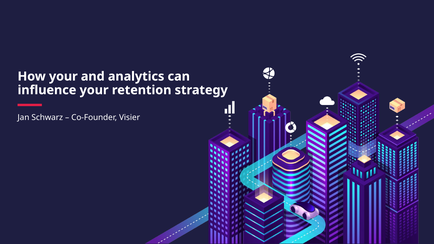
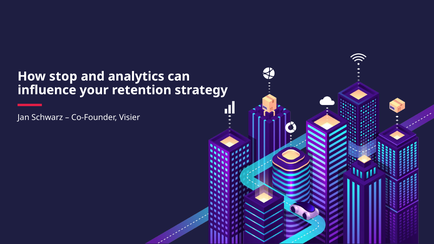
How your: your -> stop (63, 76)
